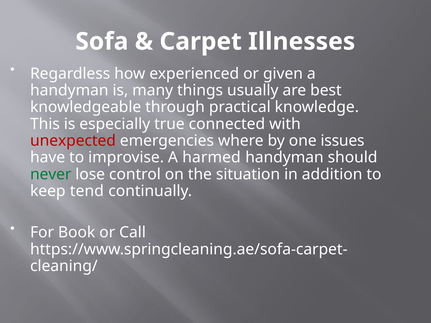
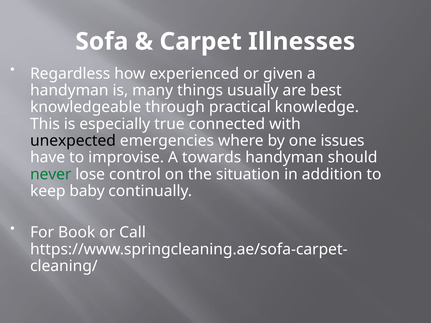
unexpected colour: red -> black (73, 141)
harmed: harmed -> towards (212, 158)
tend: tend -> baby (87, 191)
